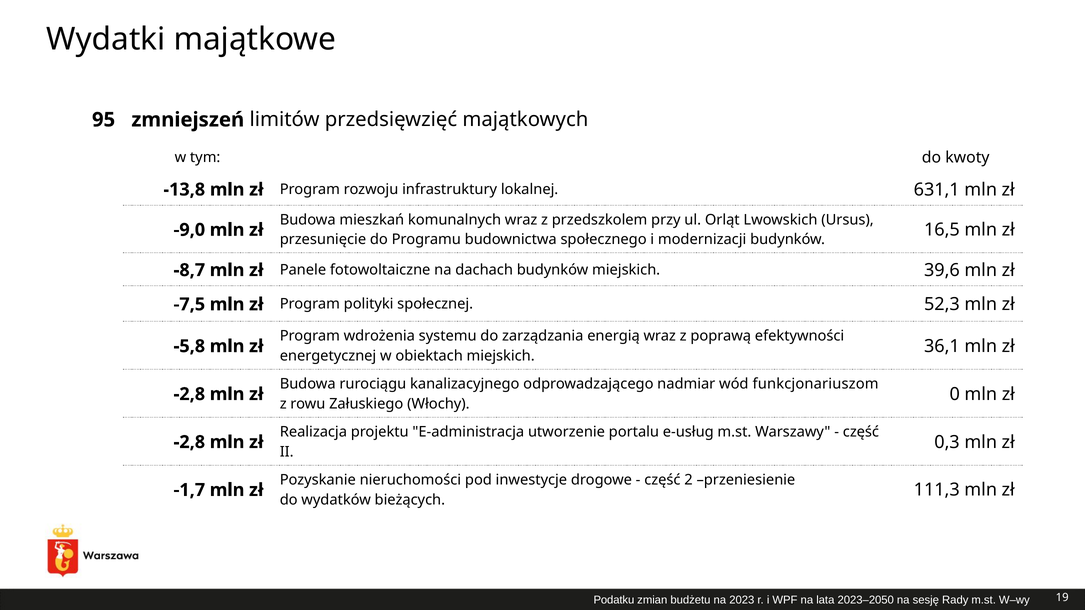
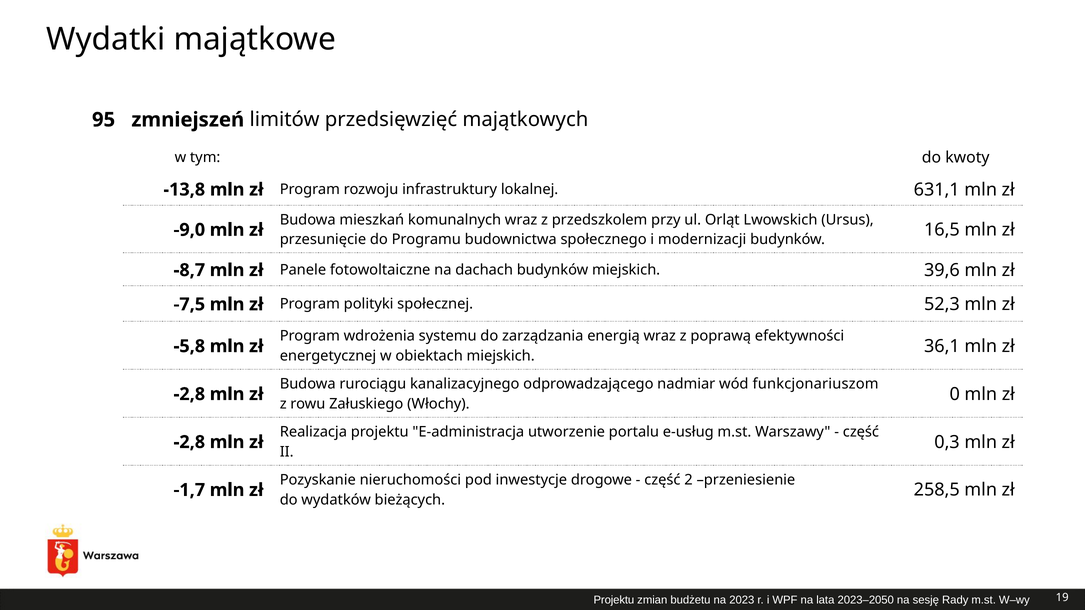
111,3: 111,3 -> 258,5 (937, 490)
Podatku: Podatku -> Projektu (614, 600)
